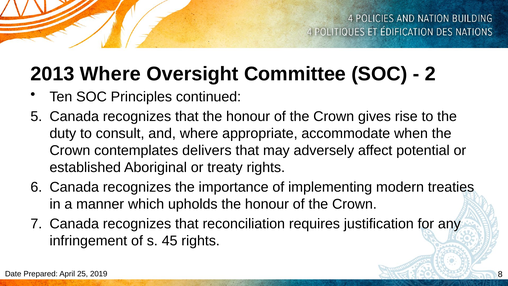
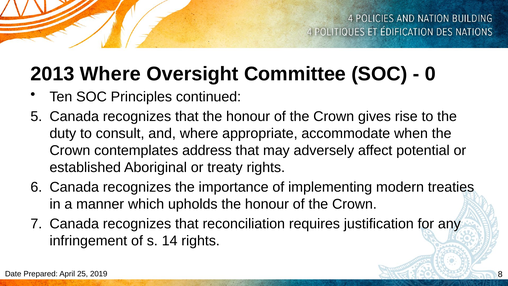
2: 2 -> 0 (430, 74)
delivers: delivers -> address (207, 150)
45: 45 -> 14 (170, 241)
